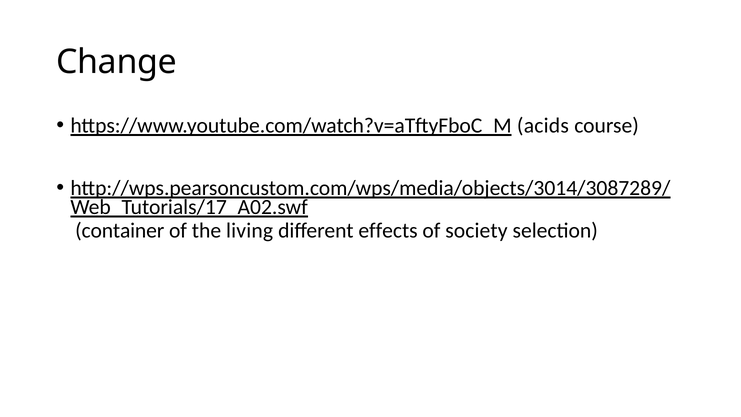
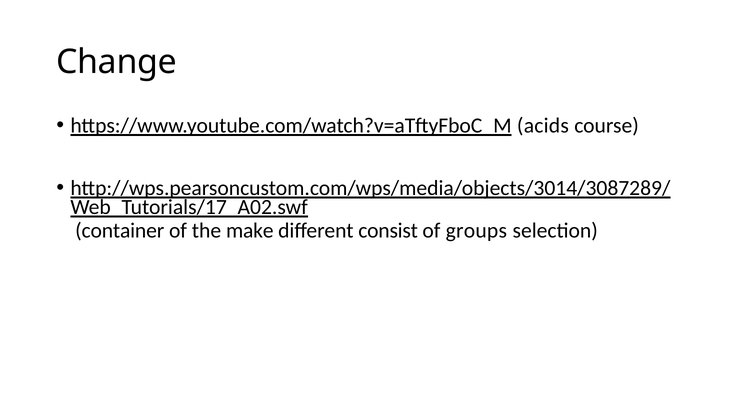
living: living -> make (250, 231)
effects: effects -> consist (388, 231)
society: society -> groups (476, 231)
